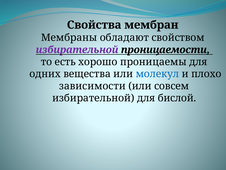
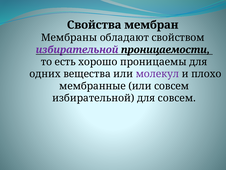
молекул colour: blue -> purple (157, 74)
зависимости: зависимости -> мембранные (92, 86)
для бислой: бислой -> совсем (177, 98)
